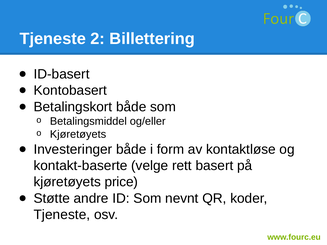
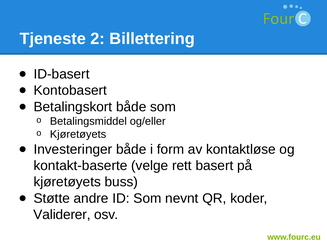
price: price -> buss (121, 182)
Tjeneste: Tjeneste -> Validerer (62, 215)
